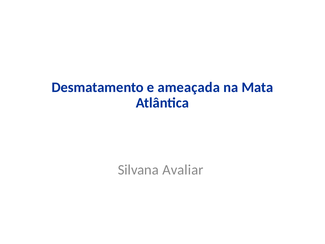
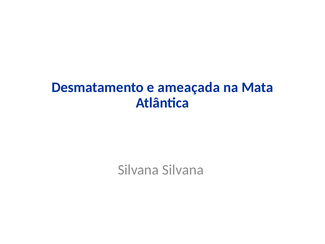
Silvana Avaliar: Avaliar -> Silvana (183, 170)
